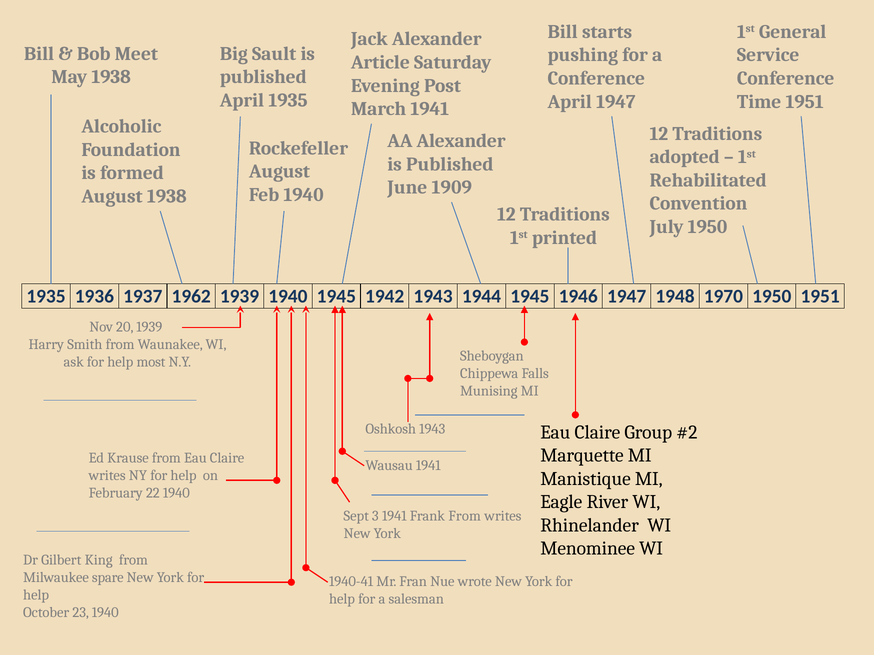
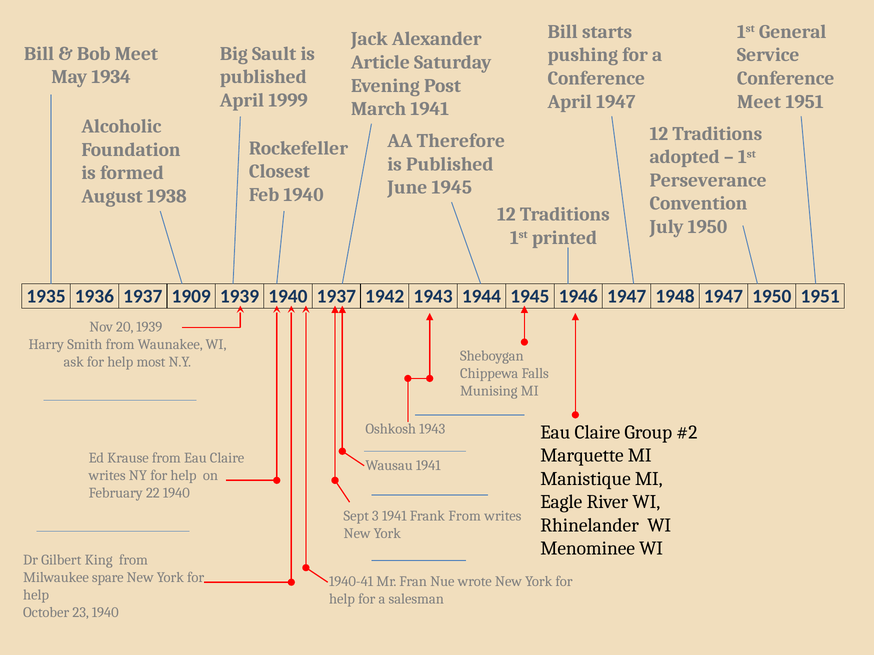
May 1938: 1938 -> 1934 (111, 77)
April 1935: 1935 -> 1999 (288, 100)
Time: Time -> Meet (759, 102)
AA Alexander: Alexander -> Therefore (461, 141)
August: August -> Closest (279, 172)
Rehabilitated: Rehabilitated -> Perseverance (708, 180)
June 1909: 1909 -> 1945 (452, 188)
1962: 1962 -> 1909 (191, 297)
1940 1945: 1945 -> 1937 (336, 297)
1948 1970: 1970 -> 1947 (723, 297)
